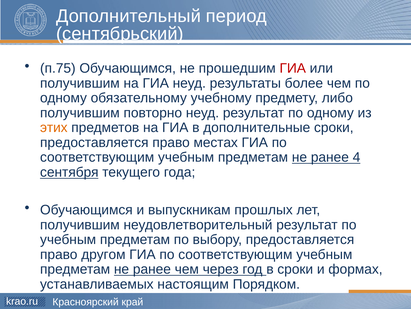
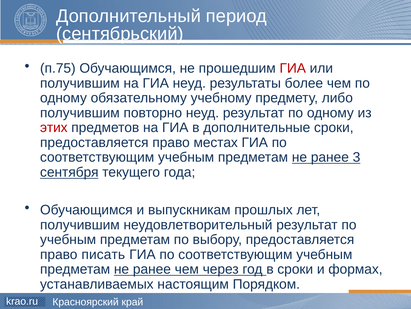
этих colour: orange -> red (54, 127)
4: 4 -> 3 (356, 157)
другом: другом -> писать (103, 254)
